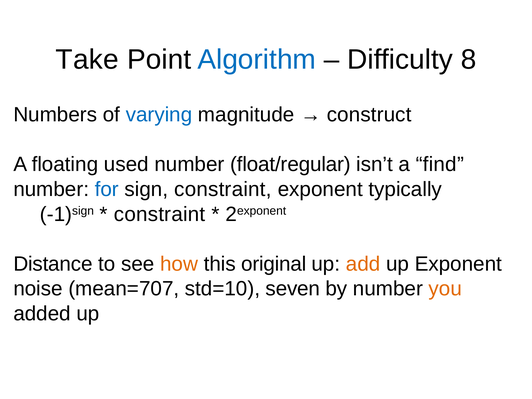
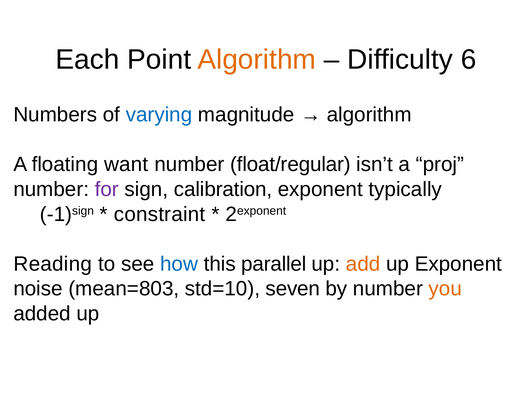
Take: Take -> Each (87, 60)
Algorithm colour: blue -> orange (257, 60)
8: 8 -> 6 (469, 60)
construct: construct -> algorithm (369, 115)
used: used -> want (126, 165)
find: find -> proj (440, 165)
for colour: blue -> purple (107, 189)
sign constraint: constraint -> calibration (223, 189)
Distance: Distance -> Reading (53, 264)
how colour: orange -> blue (179, 264)
original: original -> parallel (274, 264)
mean=707: mean=707 -> mean=803 (124, 289)
